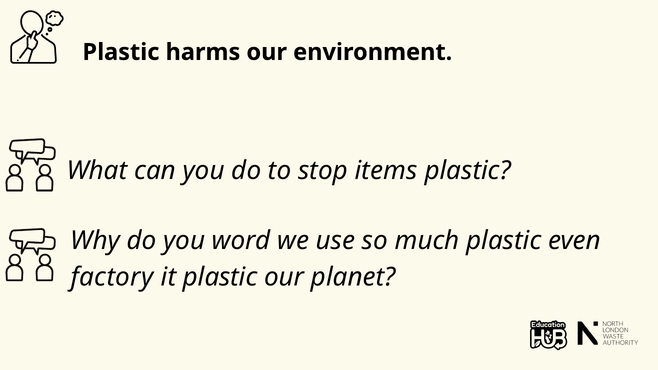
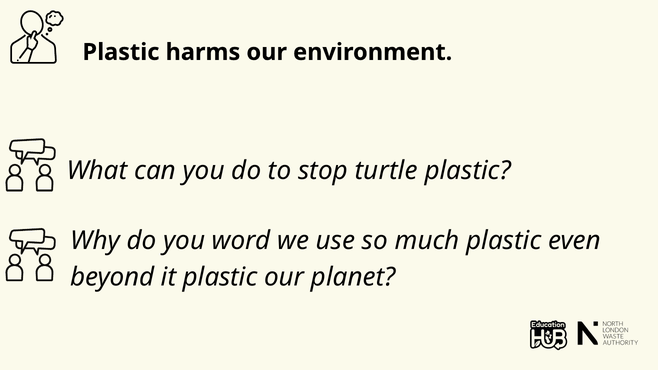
items: items -> turtle (386, 171)
factory: factory -> beyond (112, 277)
